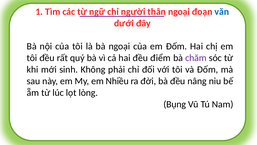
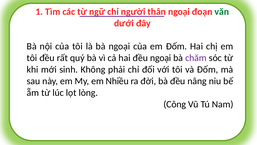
văn colour: blue -> green (222, 12)
đều điểm: điểm -> ngoại (161, 58)
Bụng: Bụng -> Công (175, 104)
